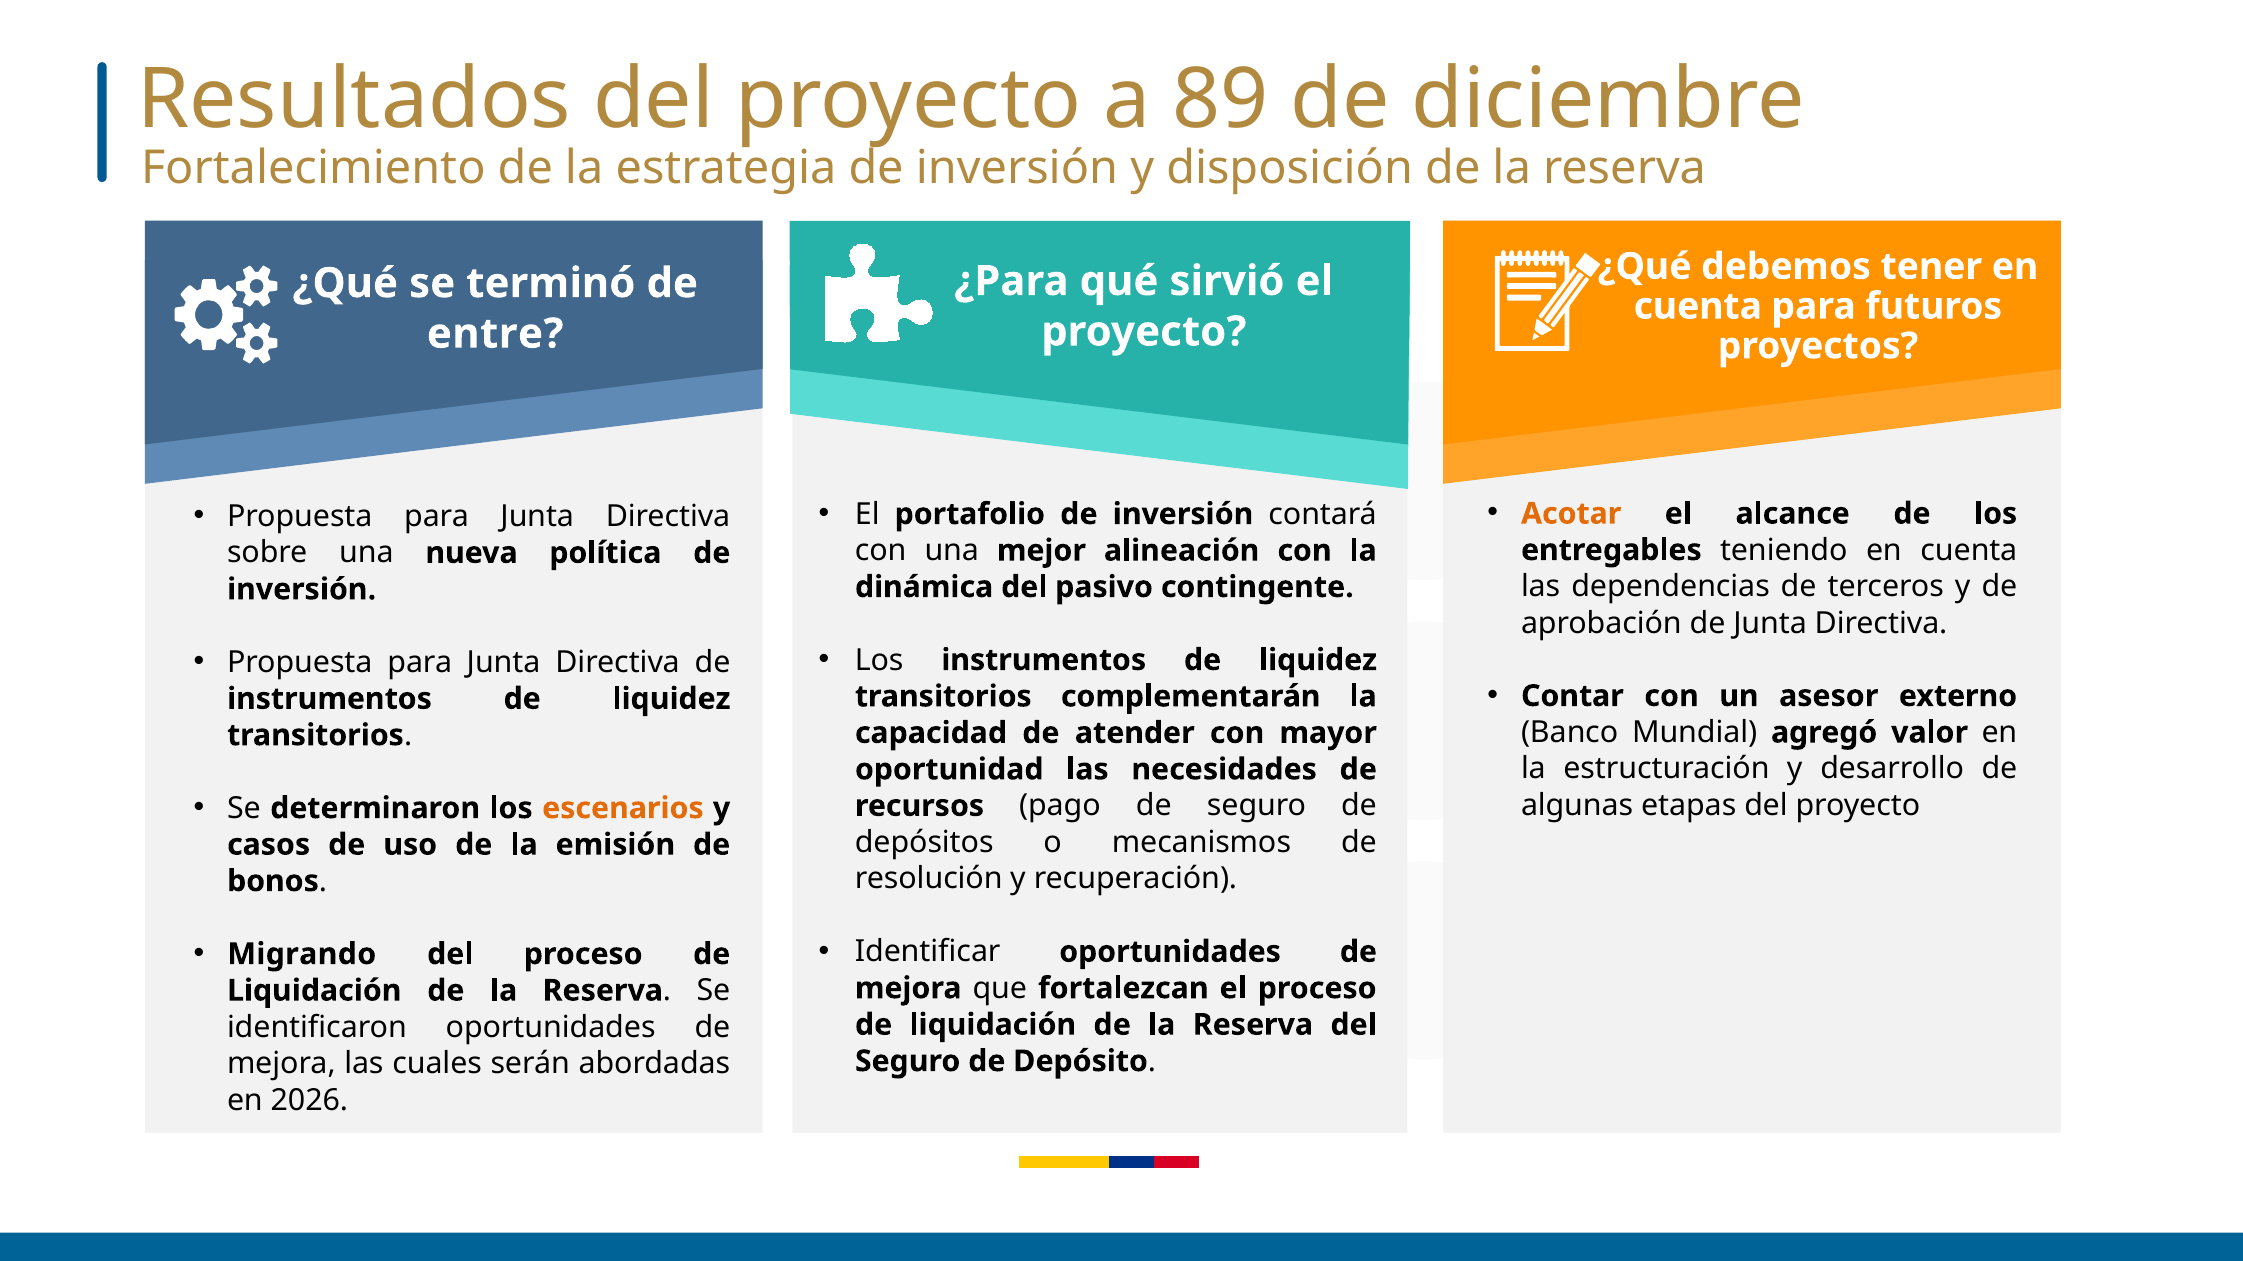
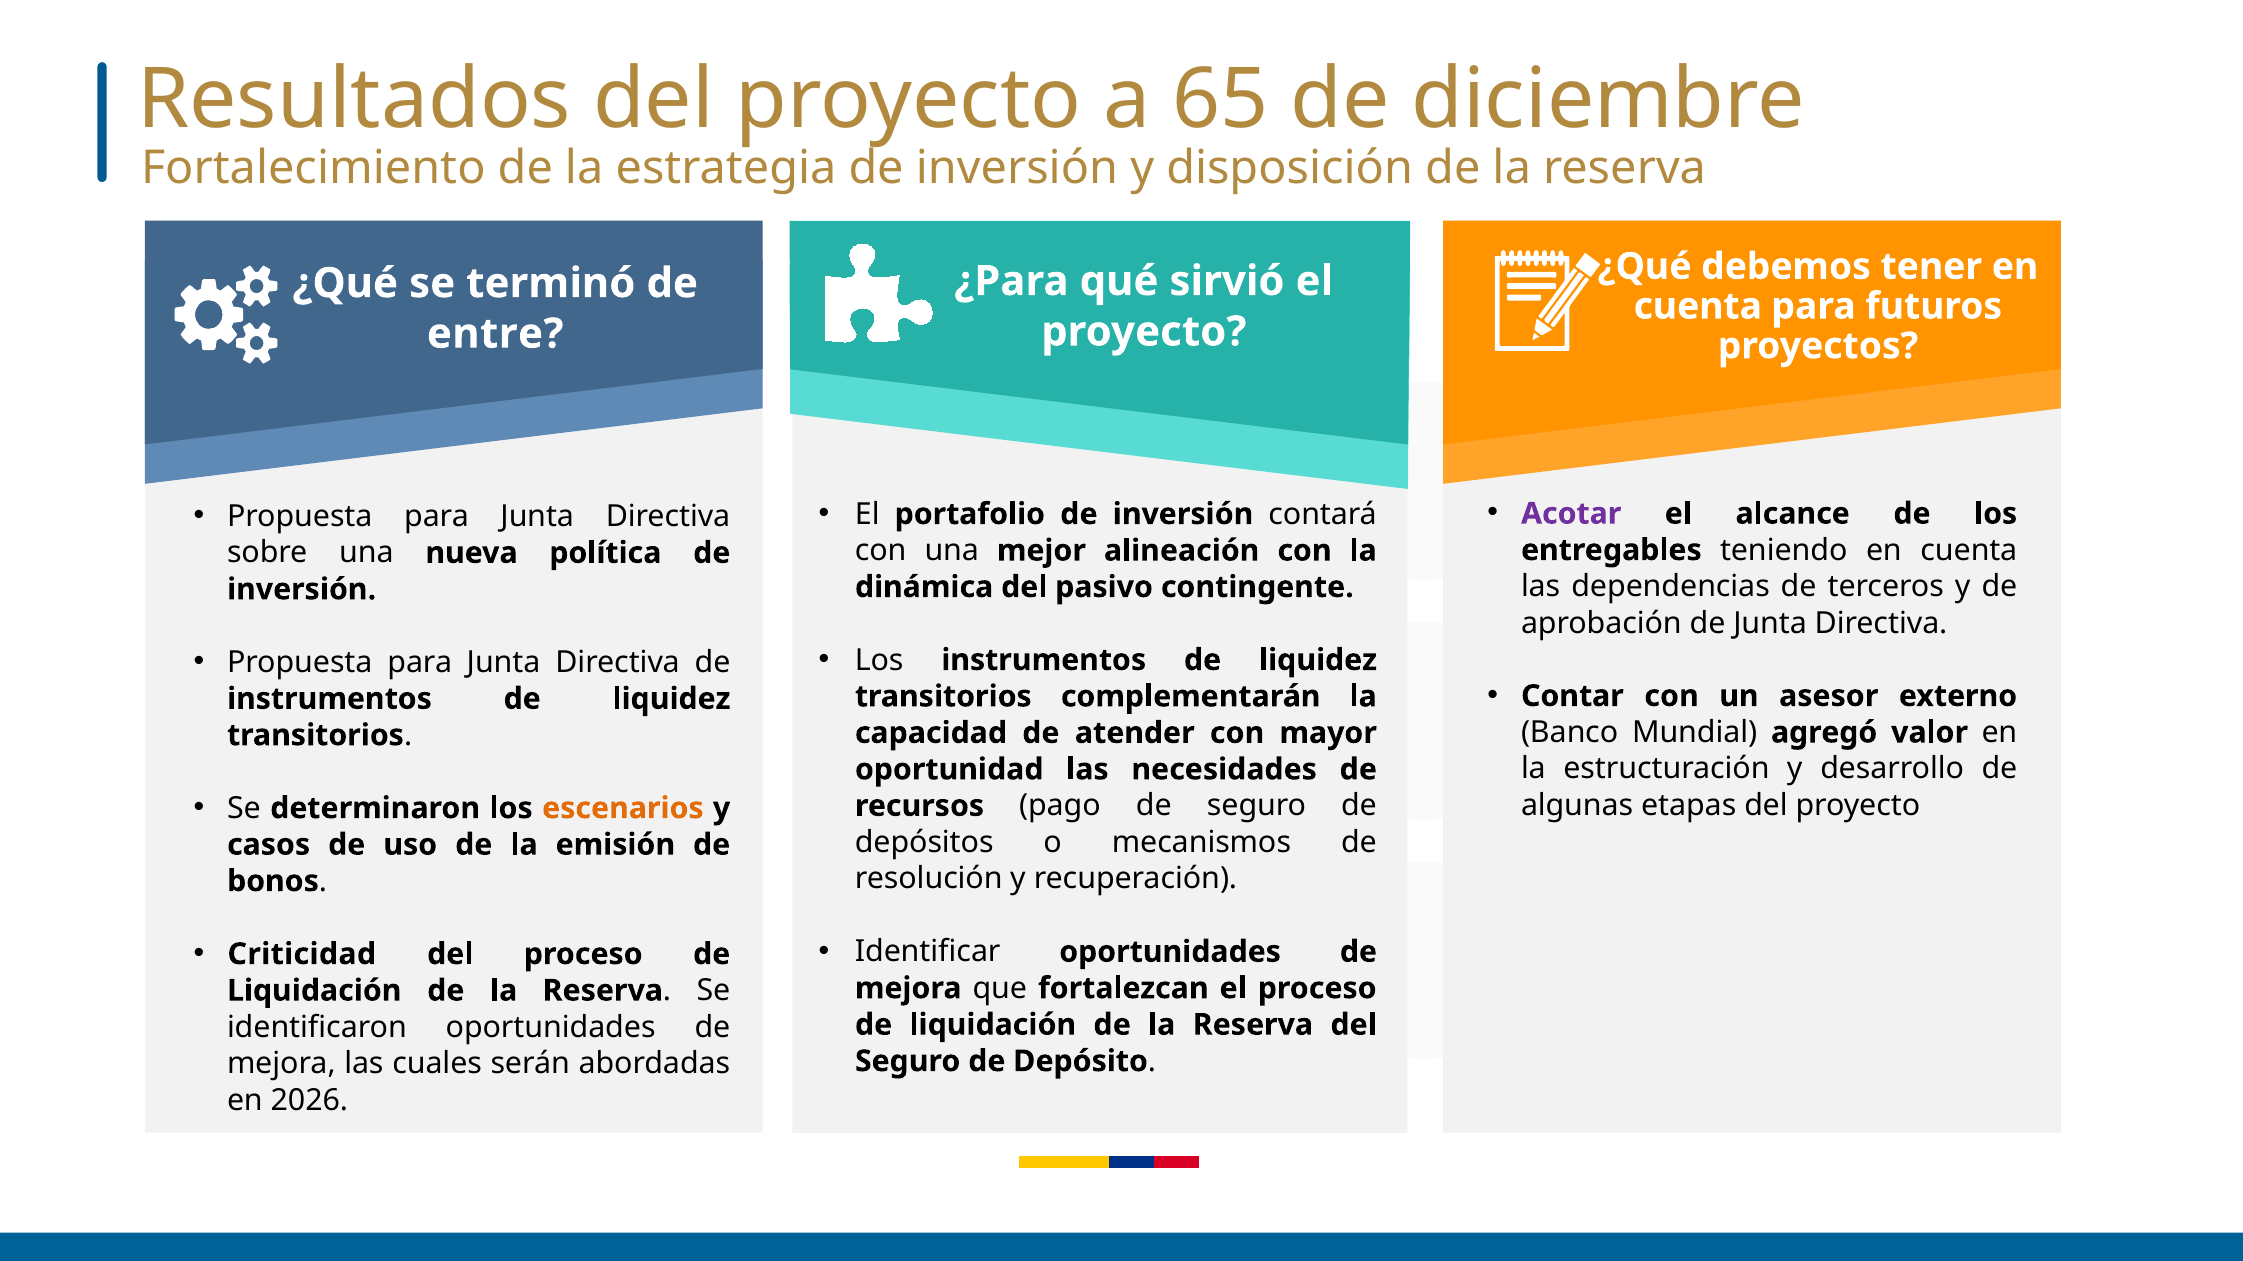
89: 89 -> 65 (1221, 100)
Acotar colour: orange -> purple (1571, 514)
Migrando: Migrando -> Criticidad (302, 955)
